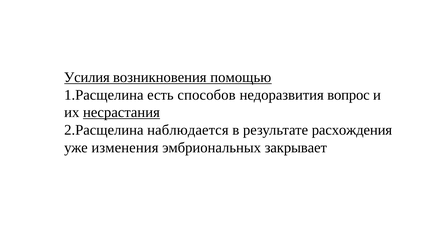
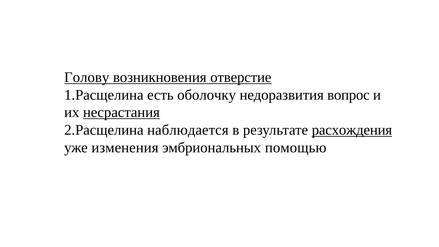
Усилия: Усилия -> Голову (87, 77)
помощью: помощью -> отверстие (241, 77)
способов: способов -> оболочку (207, 95)
расхождения underline: none -> present (352, 130)
закрывает: закрывает -> помощью (296, 148)
